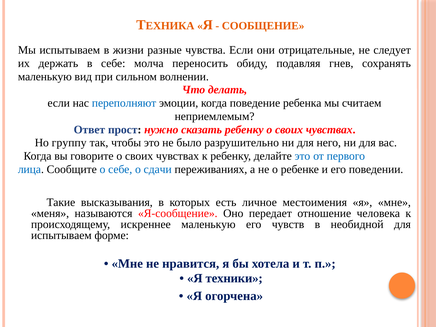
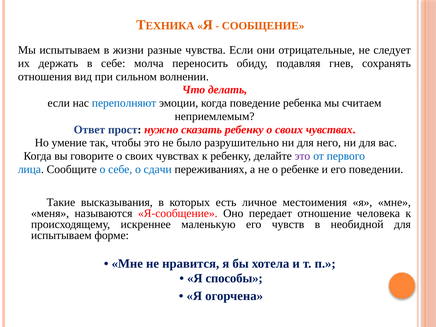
маленькую: маленькую -> отношения (45, 77)
группу: группу -> умение (69, 143)
это colour: blue -> purple (302, 156)
техники: техники -> способы (234, 278)
